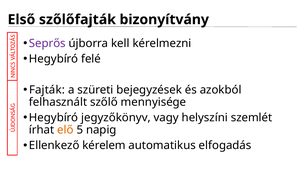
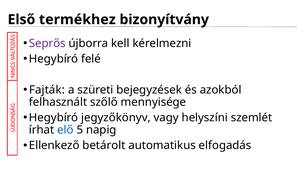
szőlőfajták: szőlőfajták -> termékhez (77, 20)
elő colour: orange -> blue (65, 130)
kérelem: kérelem -> betárolt (104, 146)
